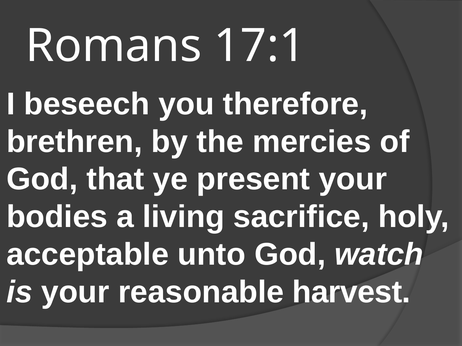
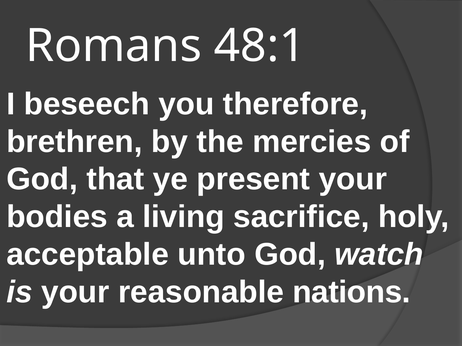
17:1: 17:1 -> 48:1 (260, 46)
harvest: harvest -> nations (351, 293)
